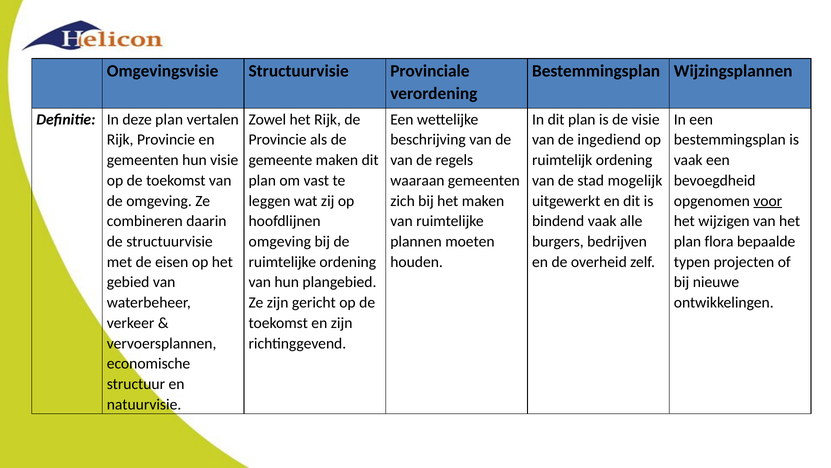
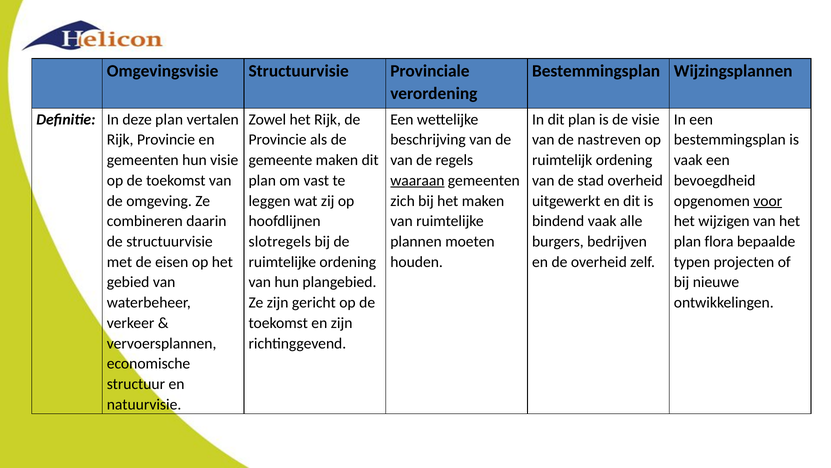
ingediend: ingediend -> nastreven (609, 140)
waaraan underline: none -> present (417, 180)
stad mogelijk: mogelijk -> overheid (635, 180)
omgeving: omgeving -> slotregels (280, 241)
